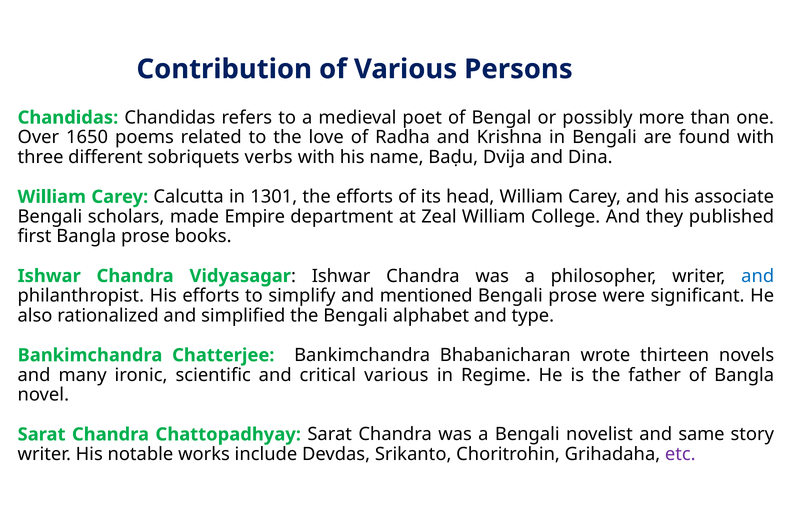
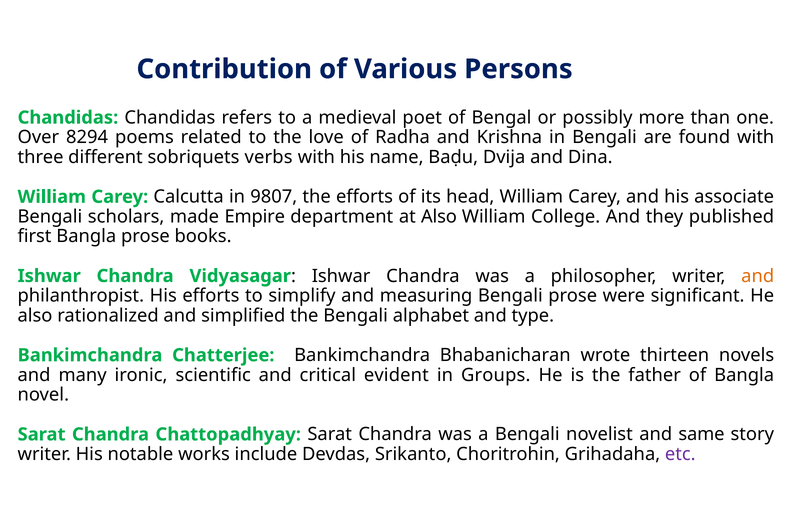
1650: 1650 -> 8294 (87, 137)
1301: 1301 -> 9807 (274, 197)
at Zeal: Zeal -> Also (439, 217)
and colour: blue -> orange (758, 276)
mentioned: mentioned -> measuring (426, 296)
critical various: various -> evident (396, 375)
Regime: Regime -> Groups (496, 375)
